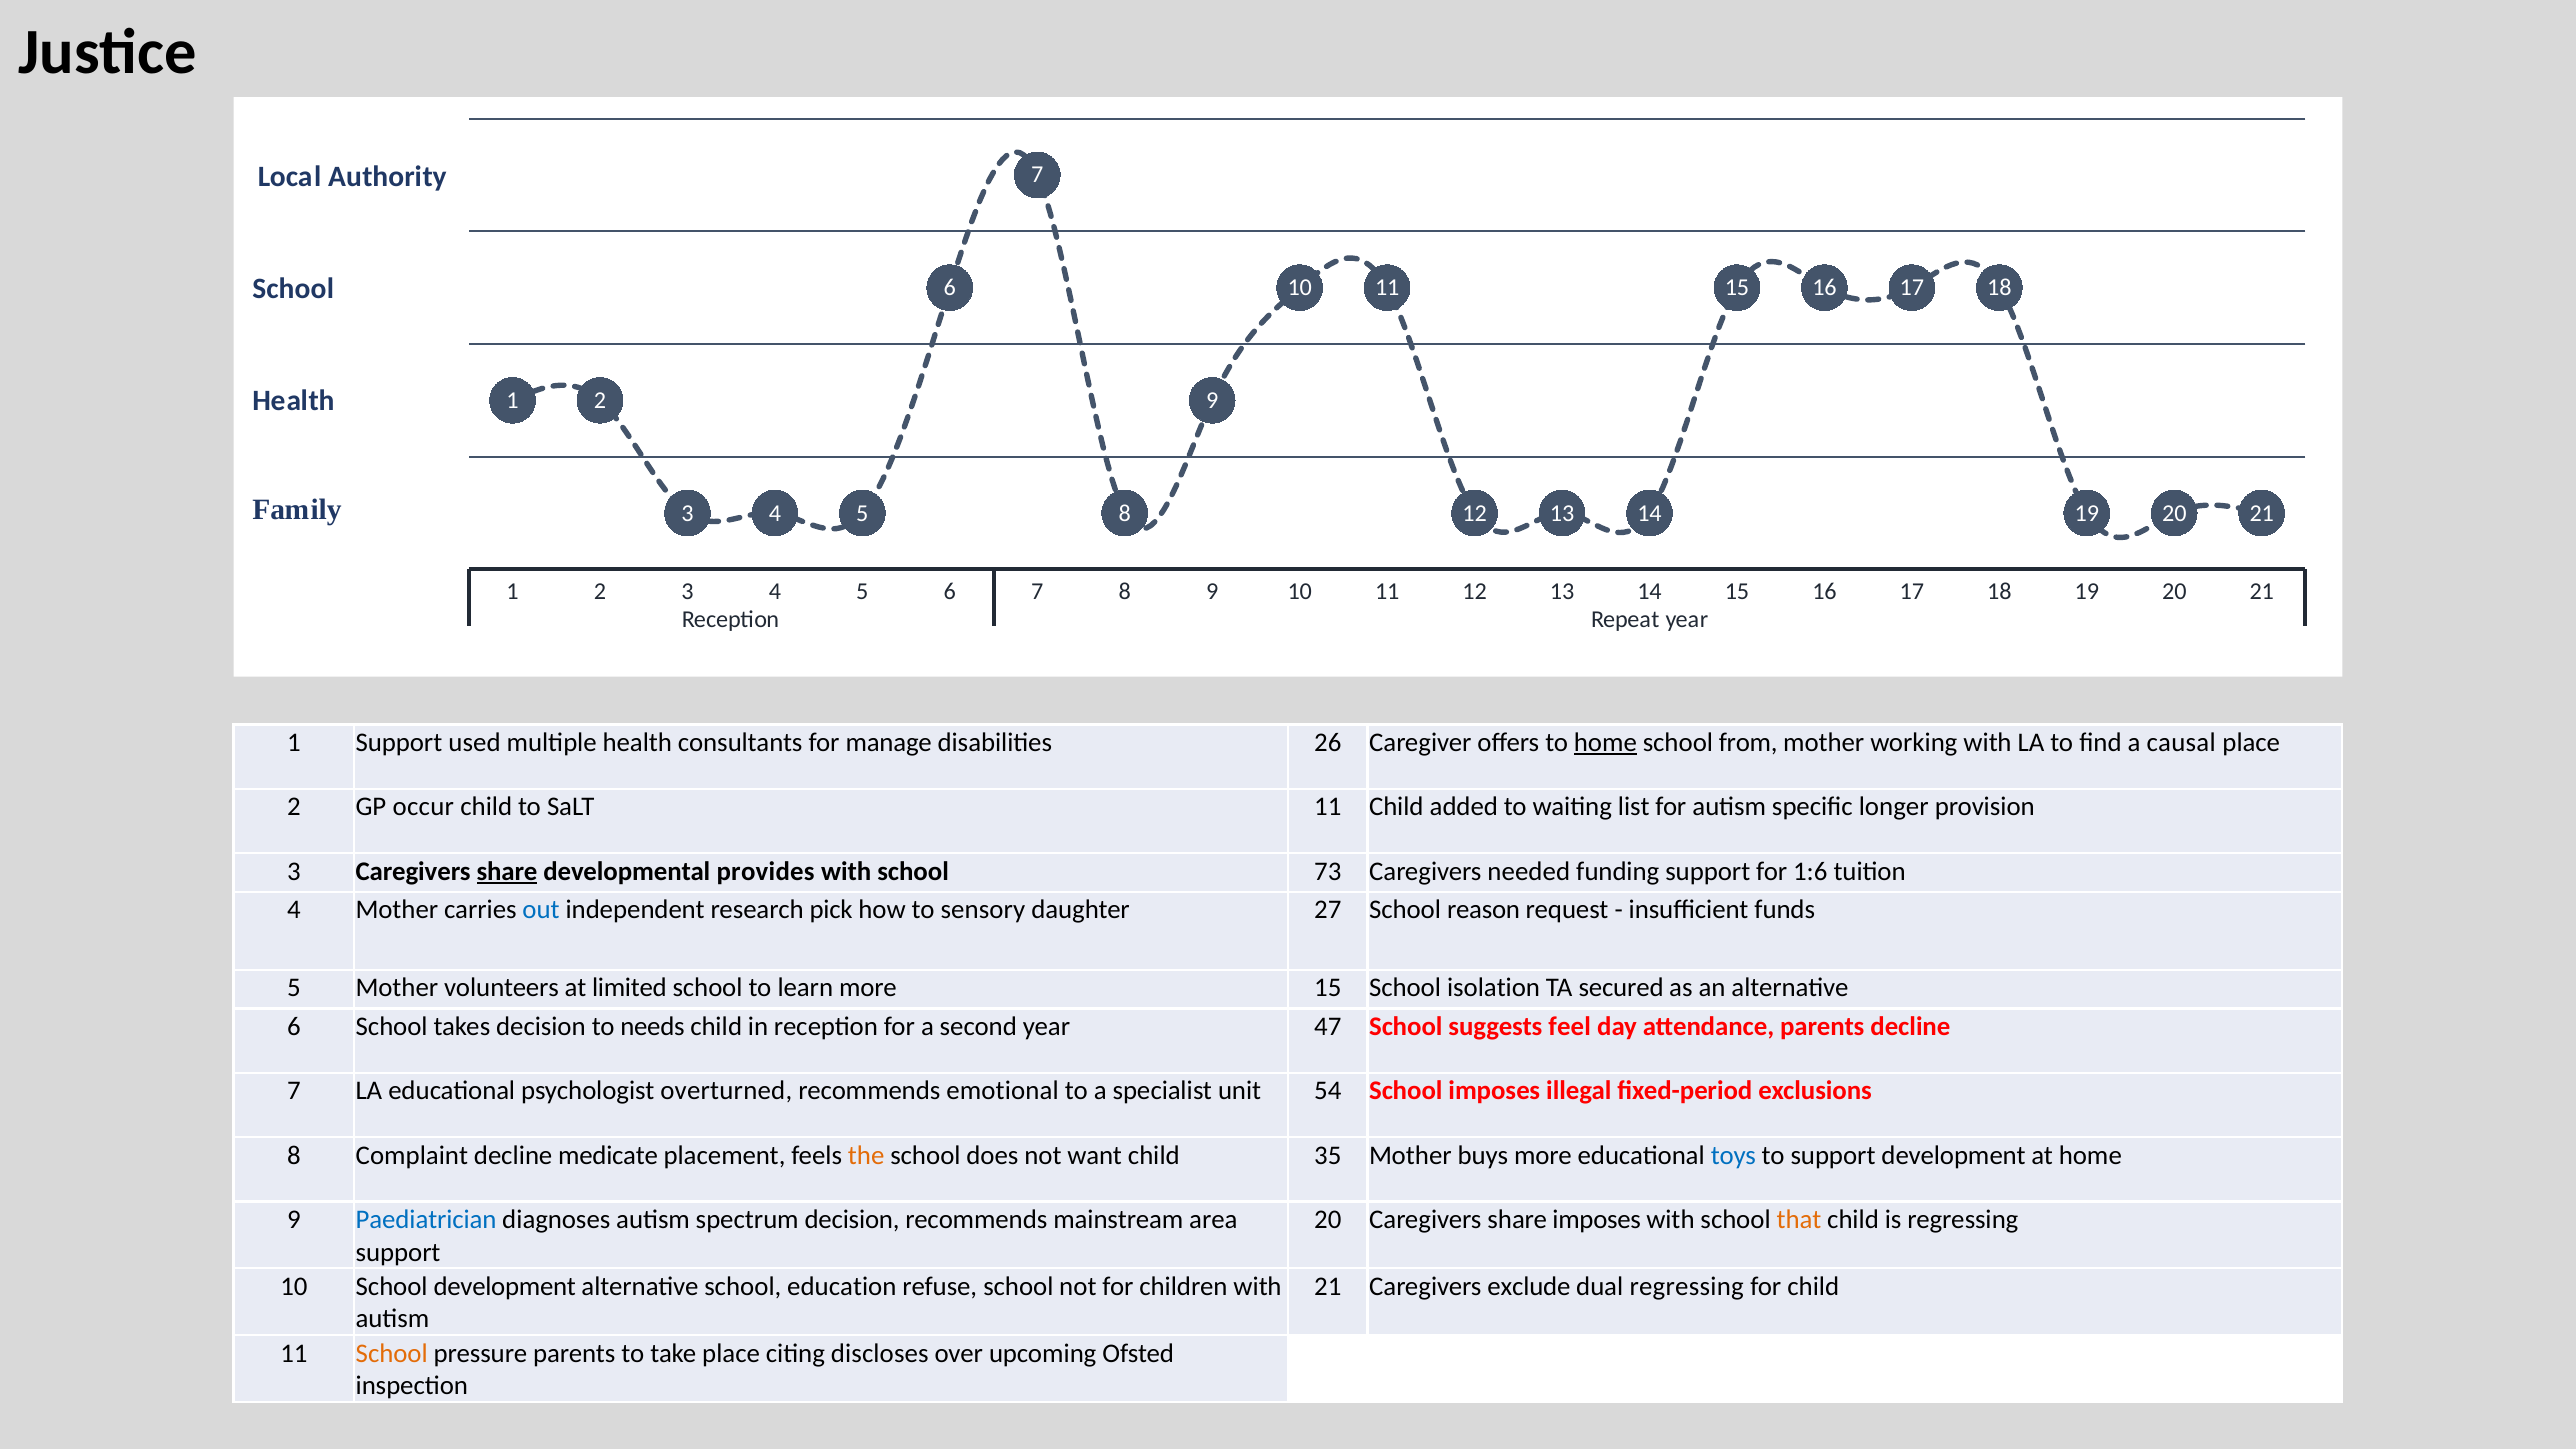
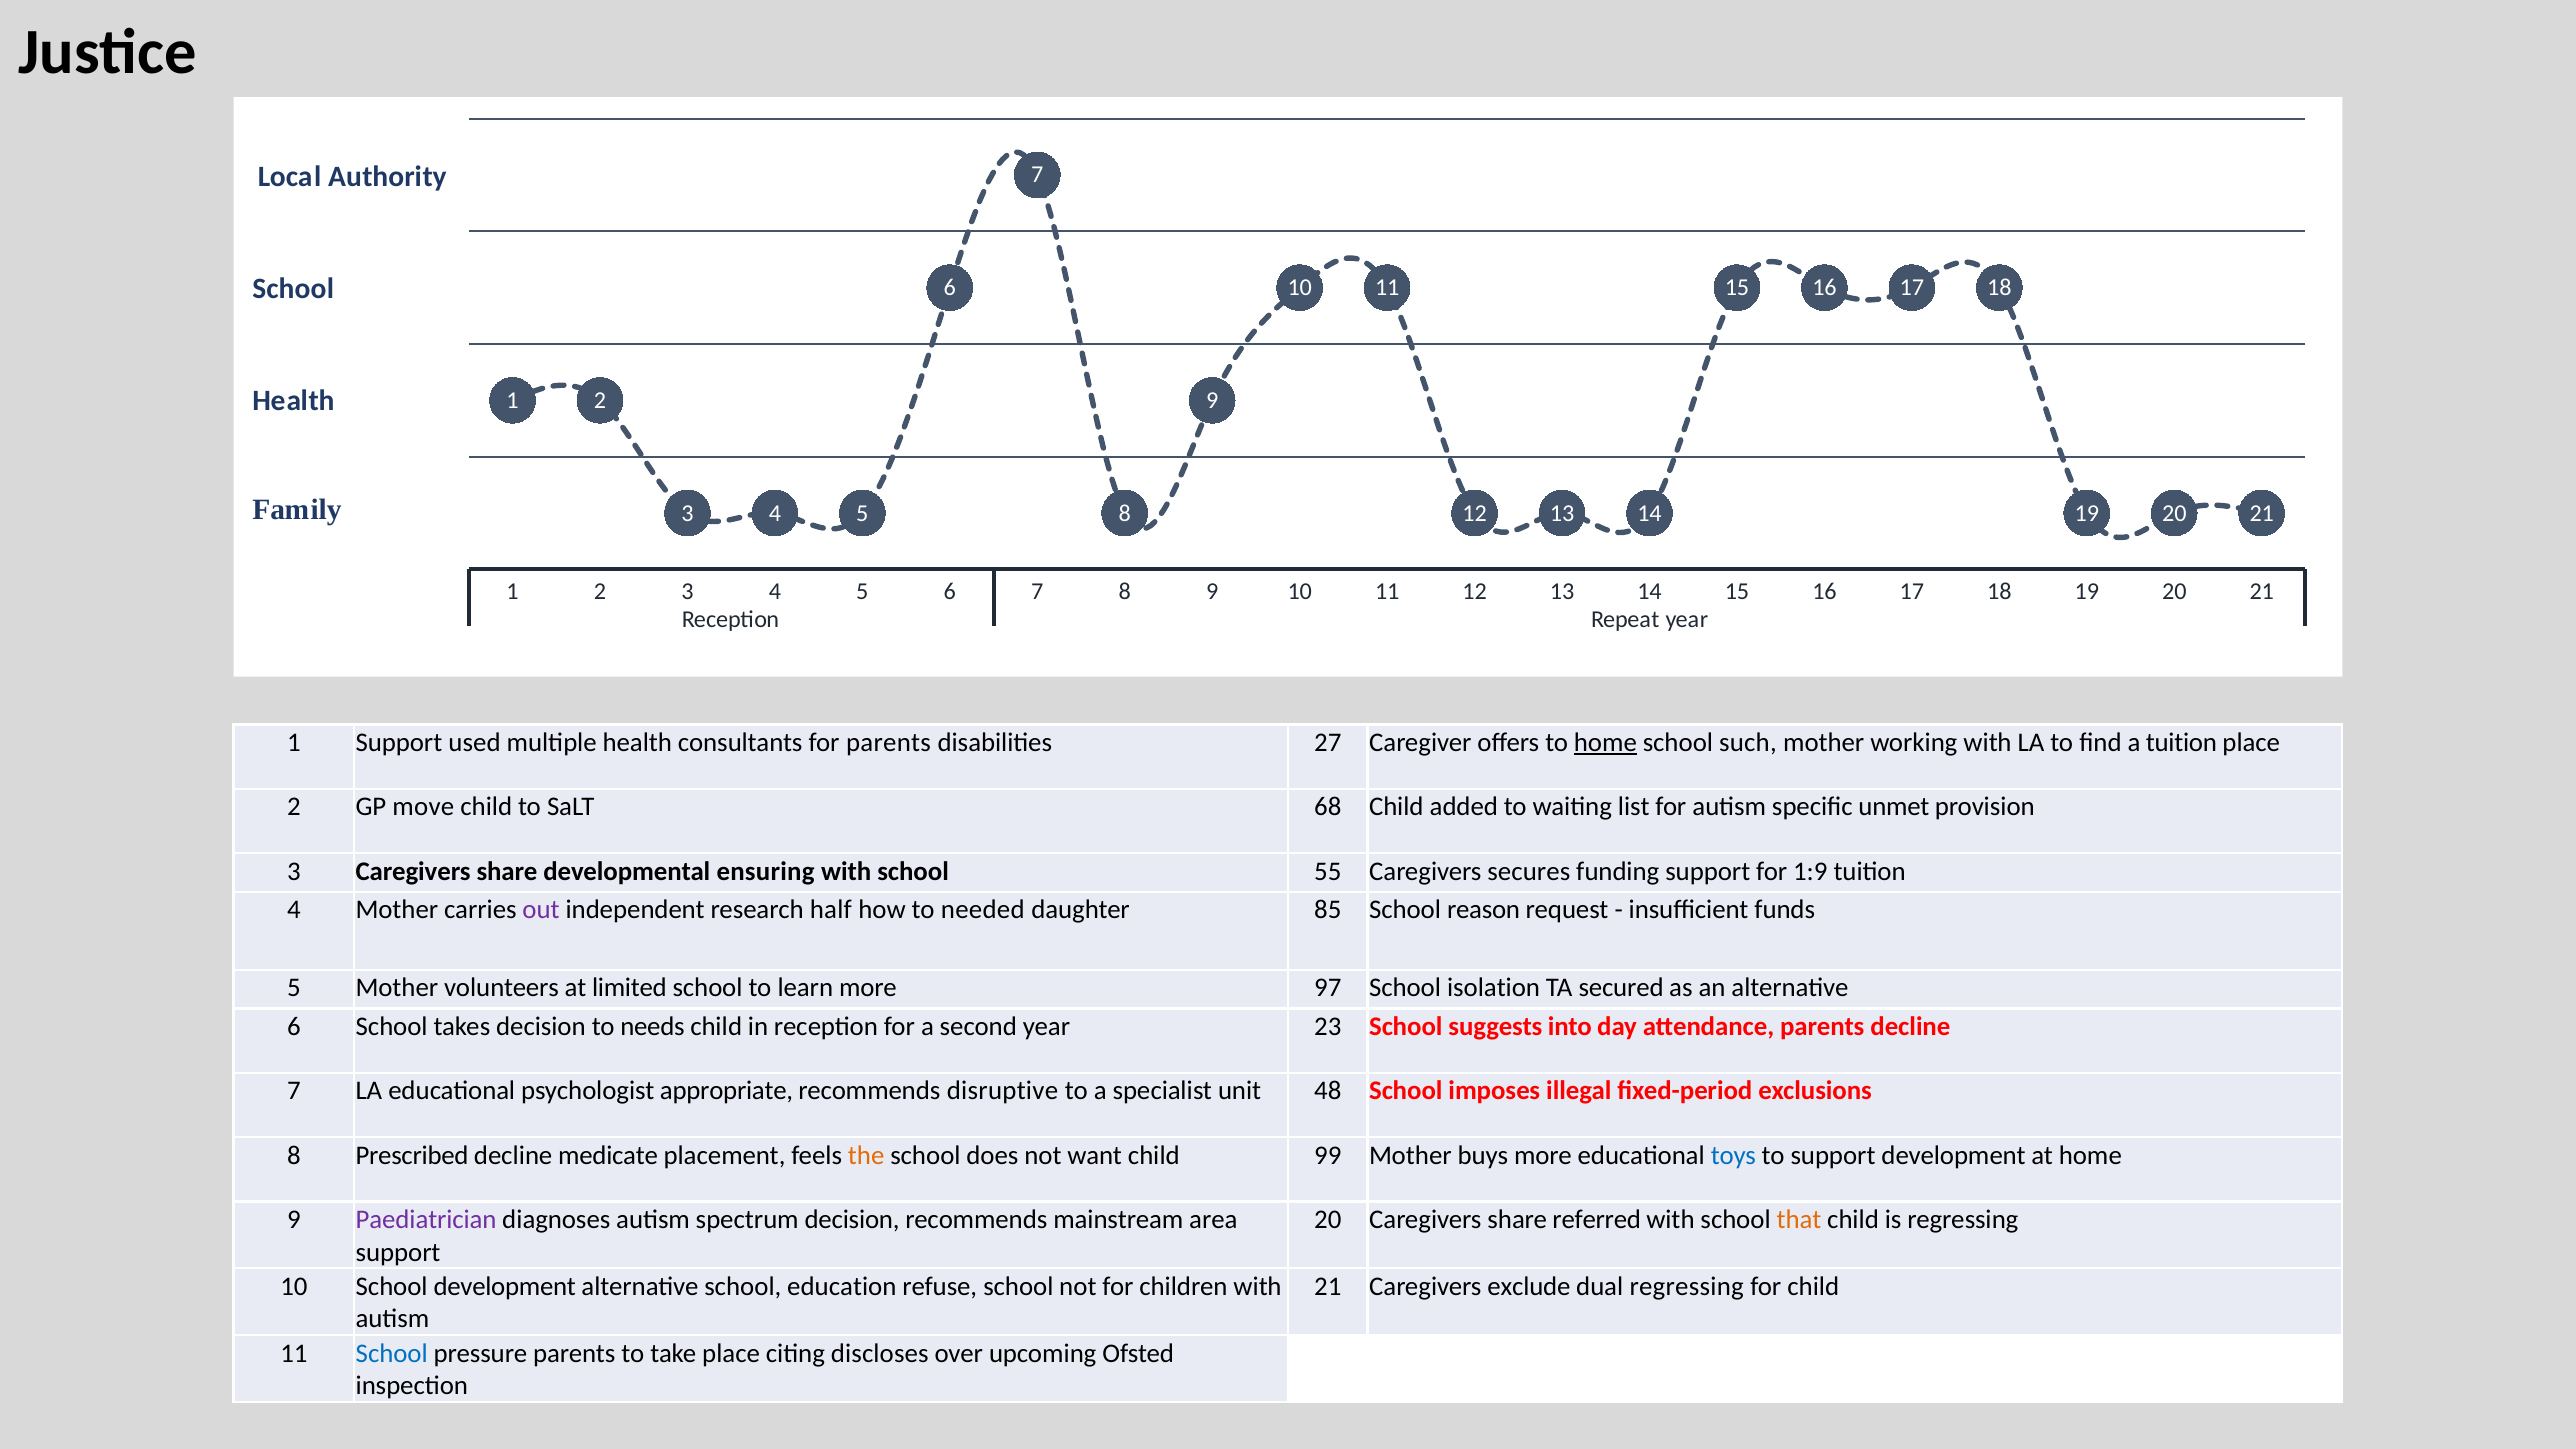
for manage: manage -> parents (888, 743)
26: 26 -> 27 (1328, 743)
from: from -> such (1748, 743)
a causal: causal -> tuition (2181, 743)
occur: occur -> move (423, 807)
SaLT 11: 11 -> 68 (1328, 807)
longer: longer -> unmet (1894, 807)
share underline: present -> none (507, 871)
provides: provides -> ensuring (766, 871)
73: 73 -> 55 (1328, 871)
needed: needed -> secures (1529, 871)
1:6: 1:6 -> 1:9 (1810, 871)
out colour: blue -> purple (541, 910)
pick: pick -> half (831, 910)
sensory: sensory -> needed (983, 910)
27: 27 -> 85 (1328, 910)
more 15: 15 -> 97 (1328, 988)
47: 47 -> 23 (1328, 1027)
feel: feel -> into (1570, 1027)
overturned: overturned -> appropriate (727, 1091)
emotional: emotional -> disruptive (1002, 1091)
54: 54 -> 48 (1328, 1091)
Complaint: Complaint -> Prescribed (412, 1155)
35: 35 -> 99 (1328, 1155)
Paediatrician colour: blue -> purple (426, 1220)
share imposes: imposes -> referred (1597, 1220)
School colour: orange -> blue (392, 1353)
